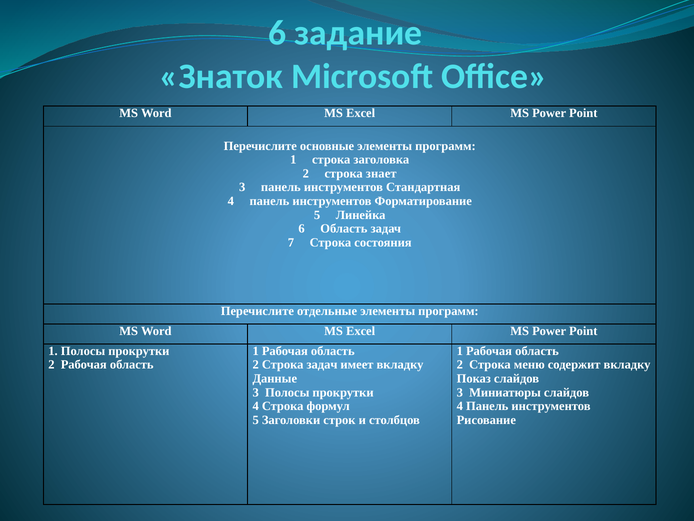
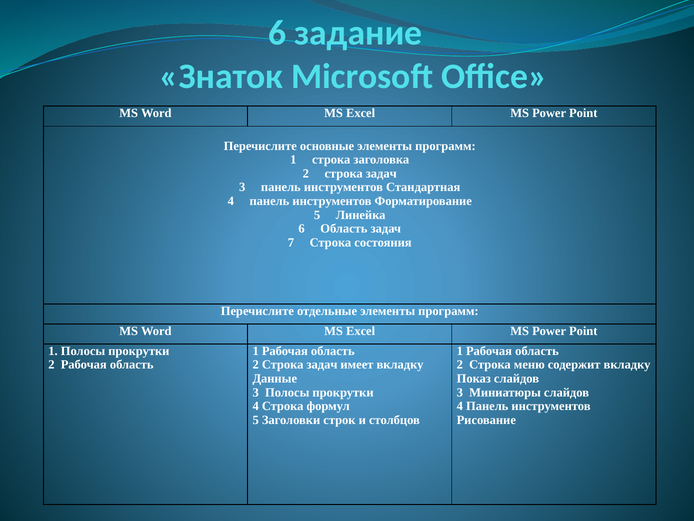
знает: знает -> задач (381, 173)
